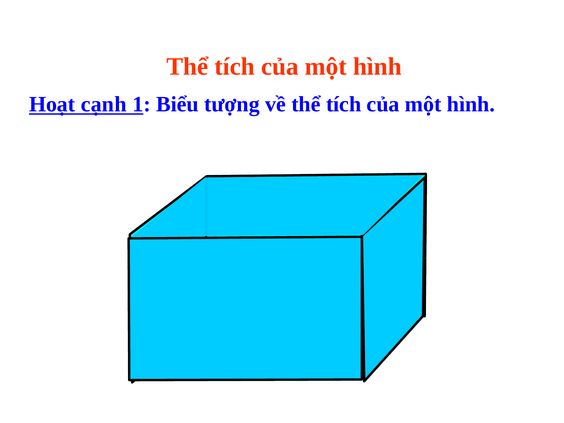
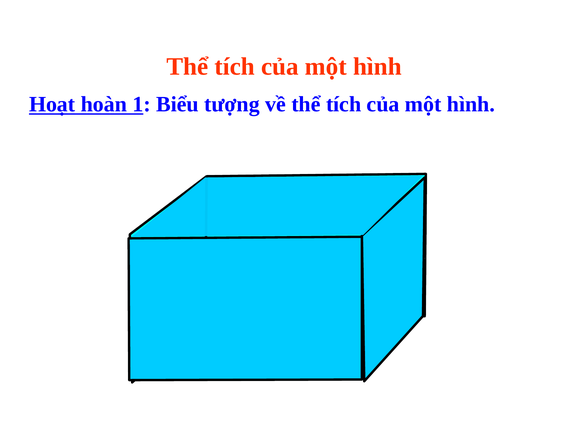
cạnh: cạnh -> hoàn (104, 104)
